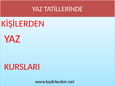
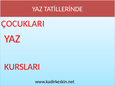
KİŞİLERDEN: KİŞİLERDEN -> ÇOCUKLARI (23, 24)
